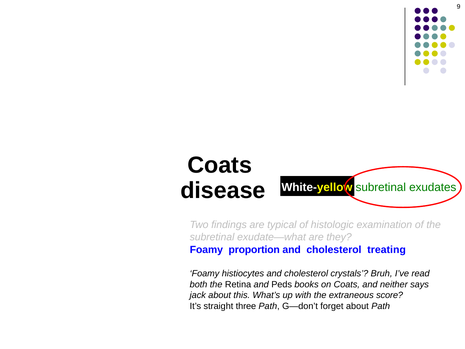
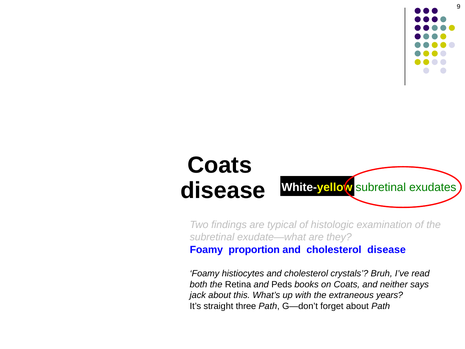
cholesterol treating: treating -> disease (387, 249)
score: score -> years (390, 295)
